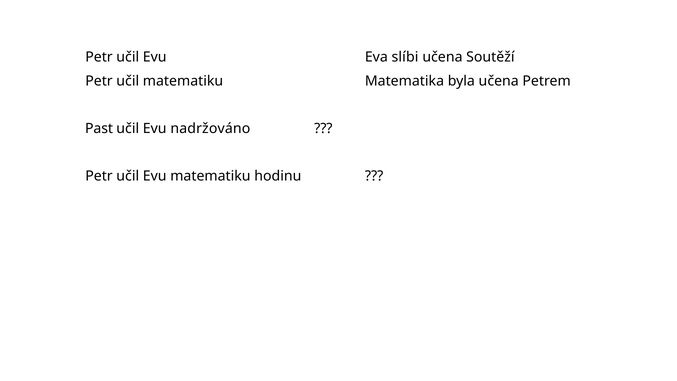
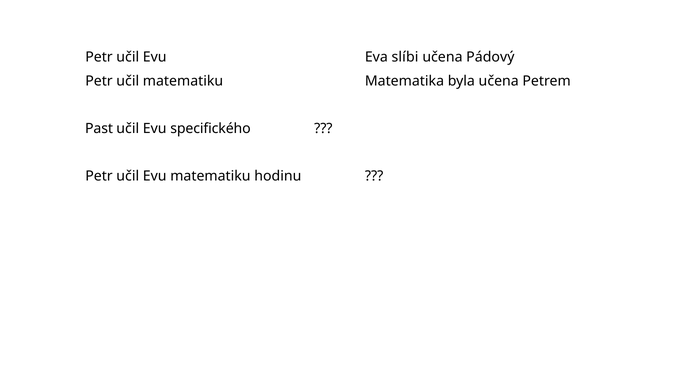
Soutěží: Soutěží -> Pádový (490, 57)
nadržováno: nadržováno -> specifického (211, 128)
